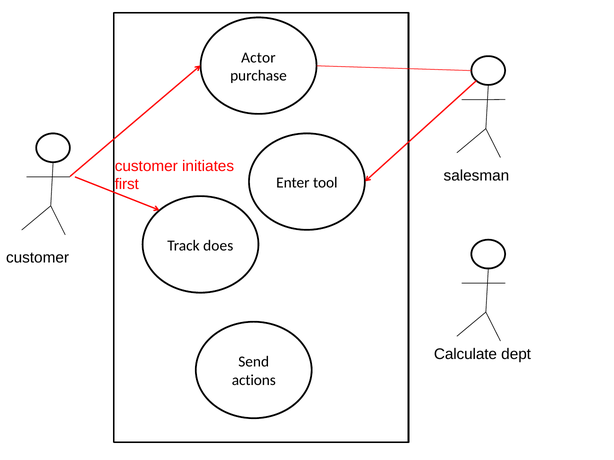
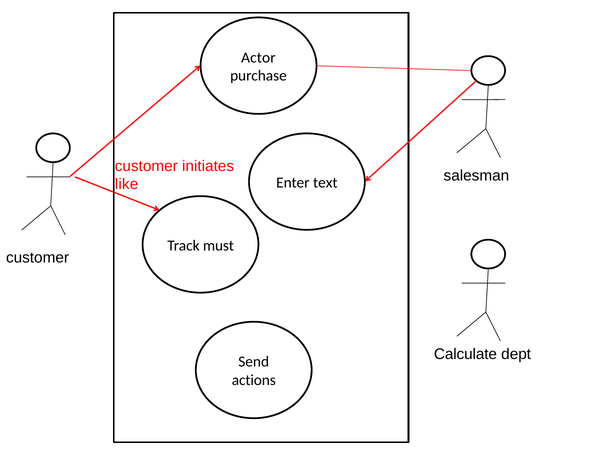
tool: tool -> text (325, 183)
first: first -> like (127, 185)
does: does -> must (218, 246)
